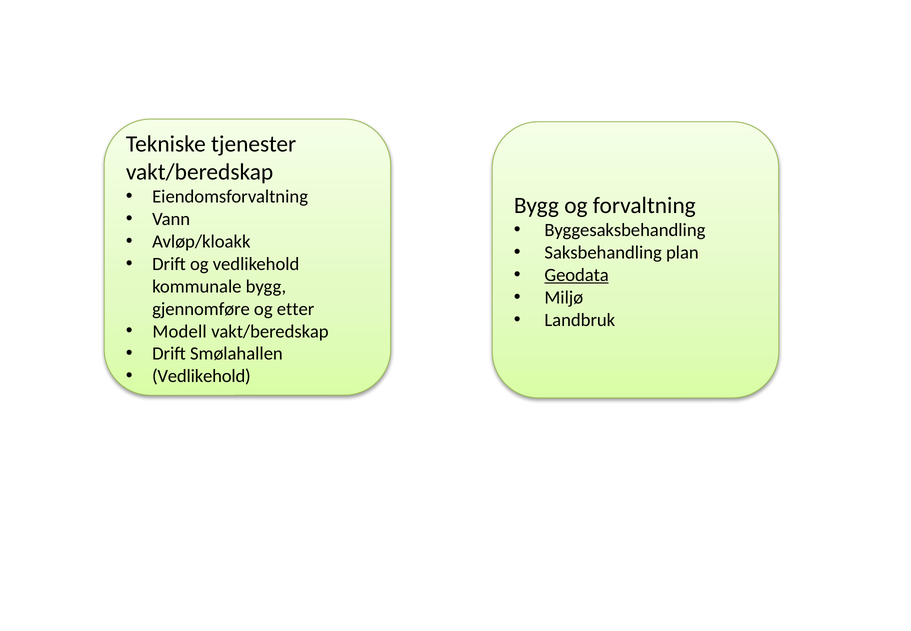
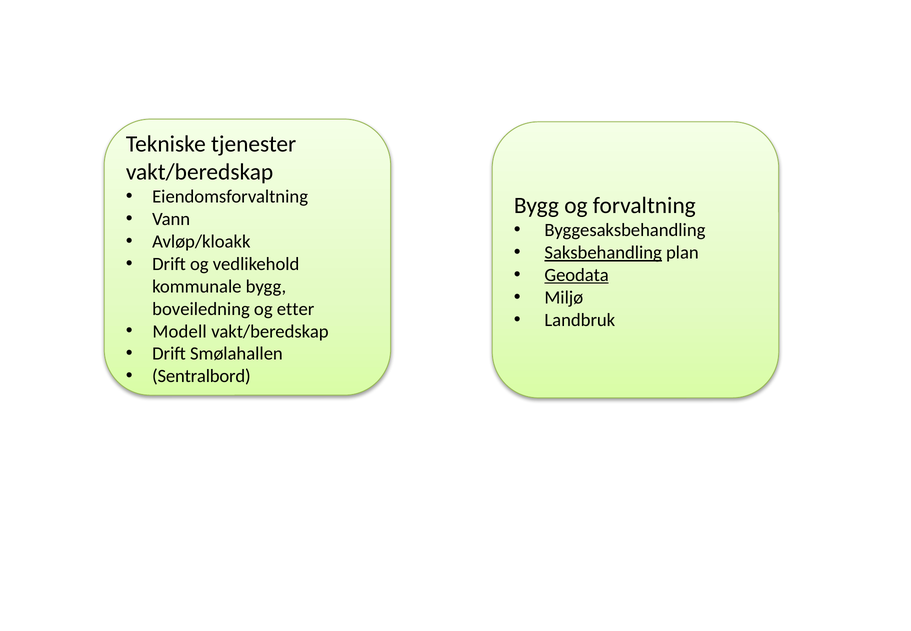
Saksbehandling underline: none -> present (603, 253)
gjennomføre: gjennomføre -> boveiledning (201, 309)
Vedlikehold: Vedlikehold -> Sentralbord (201, 376)
